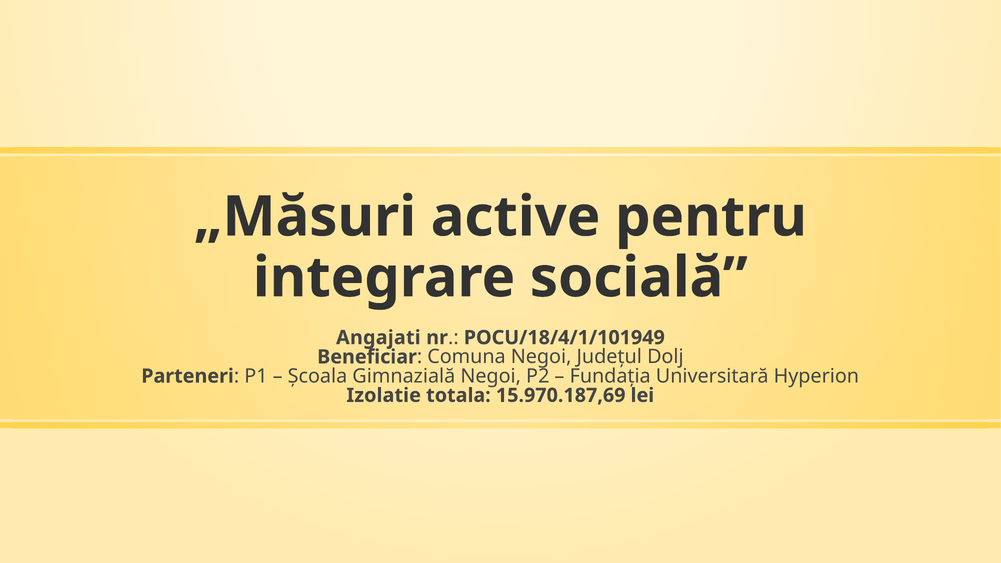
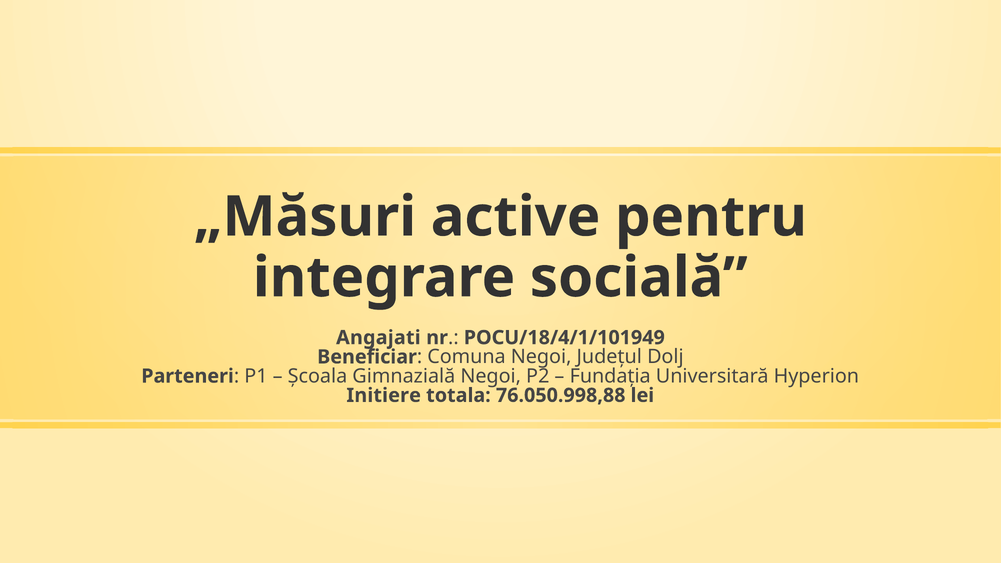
Izolatie: Izolatie -> Initiere (384, 395)
15.970.187,69: 15.970.187,69 -> 76.050.998,88 (561, 395)
